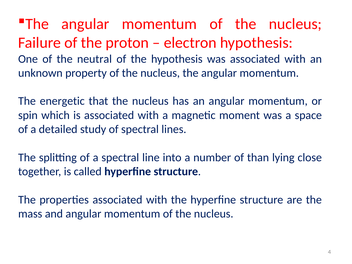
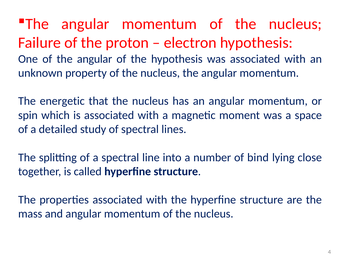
of the neutral: neutral -> angular (95, 59)
than: than -> bind (258, 157)
